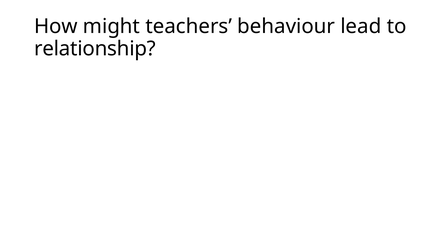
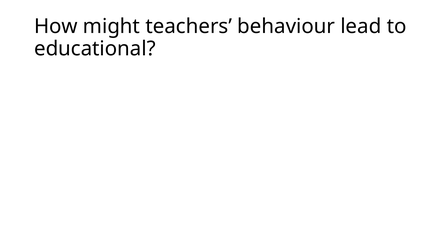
relationship: relationship -> educational (95, 49)
